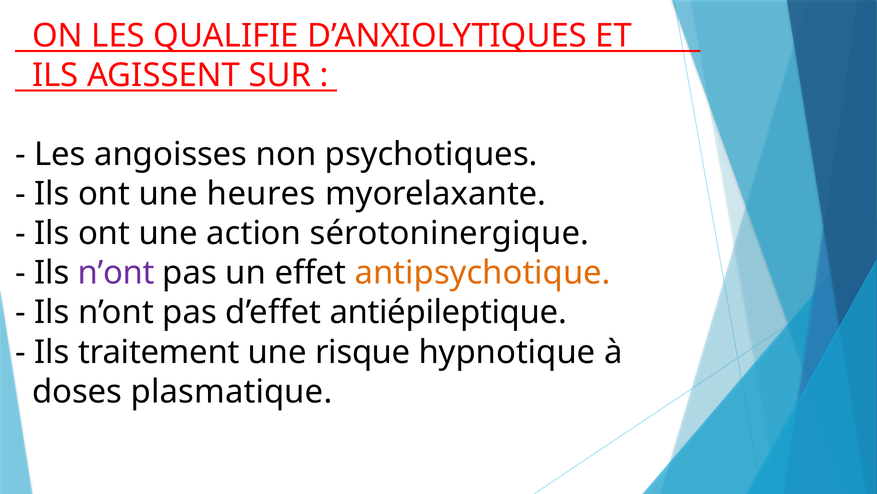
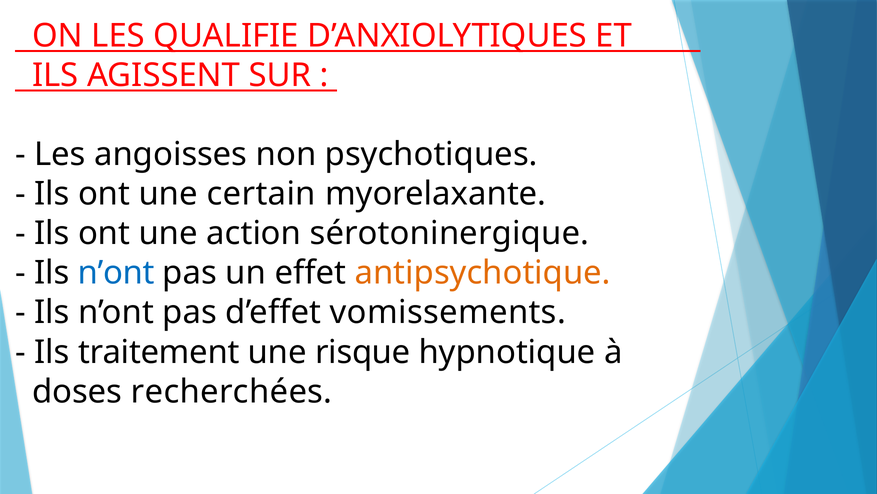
heures: heures -> certain (261, 194)
n’ont colour: purple -> blue (116, 273)
antiépileptique: antiépileptique -> vomissements (448, 312)
plasmatique: plasmatique -> recherchées (231, 391)
